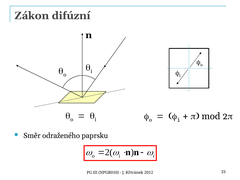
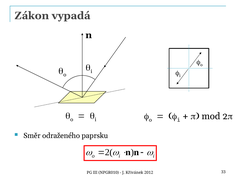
difúzní: difúzní -> vypadá (71, 16)
